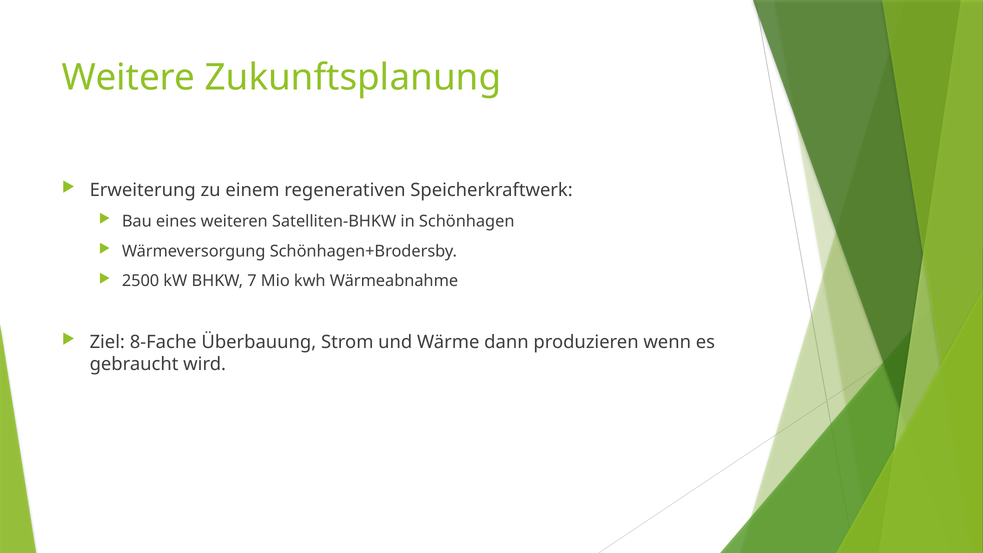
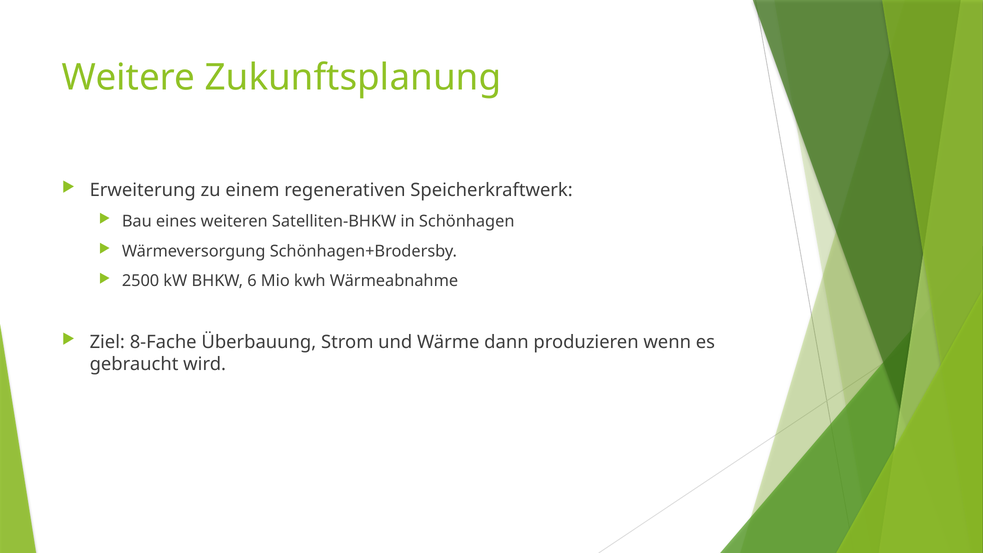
7: 7 -> 6 (252, 281)
